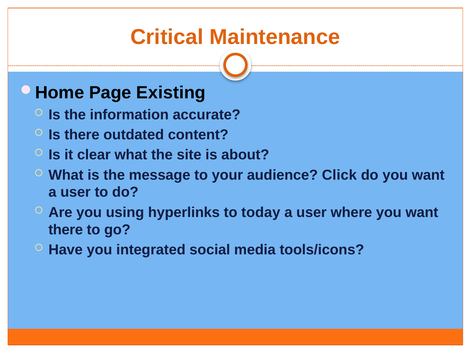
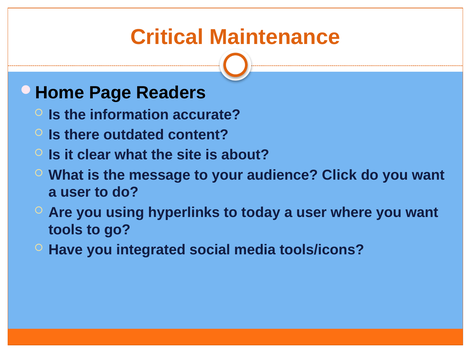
Existing: Existing -> Readers (171, 93)
there: there -> tools (66, 230)
